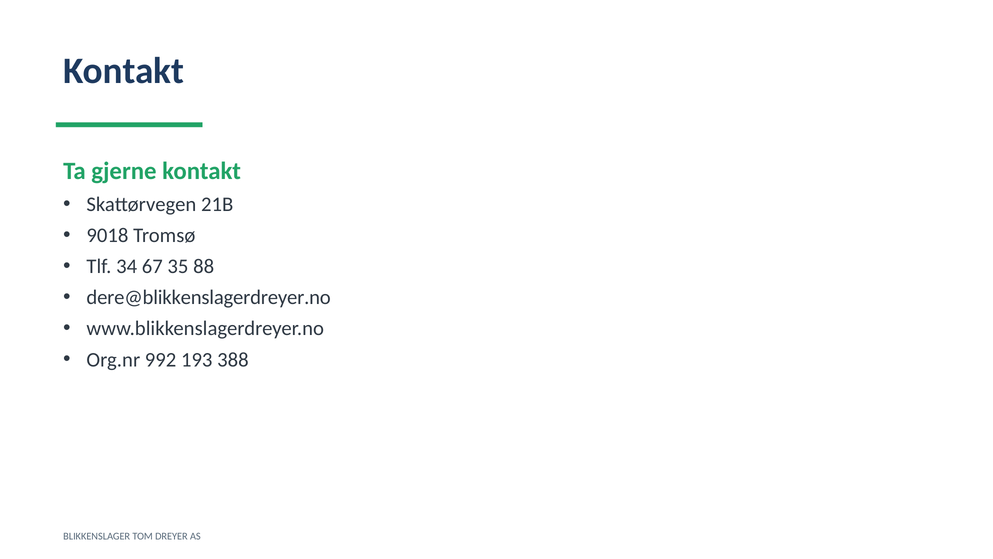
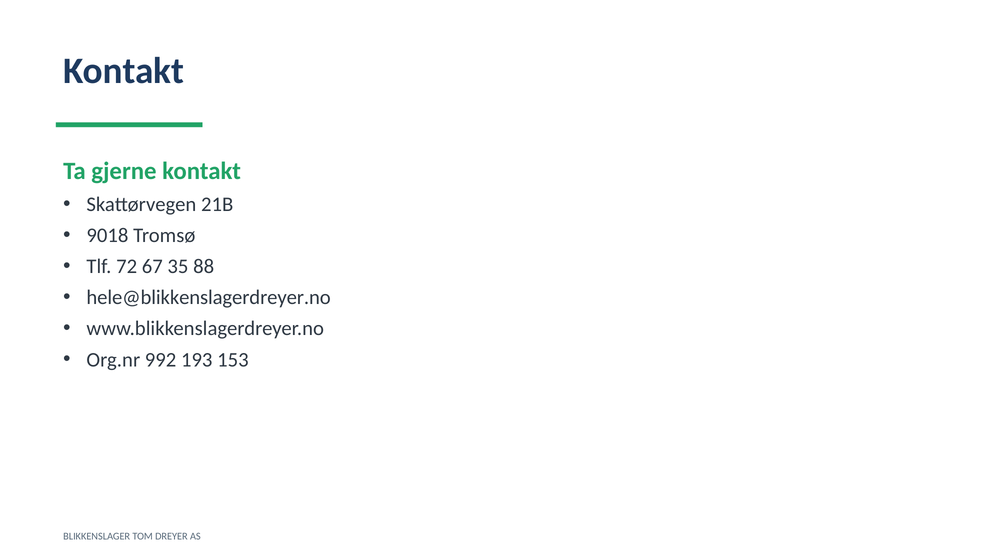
34: 34 -> 72 (127, 266)
dere@blikkenslagerdreyer.no: dere@blikkenslagerdreyer.no -> hele@blikkenslagerdreyer.no (209, 297)
388: 388 -> 153 (233, 359)
